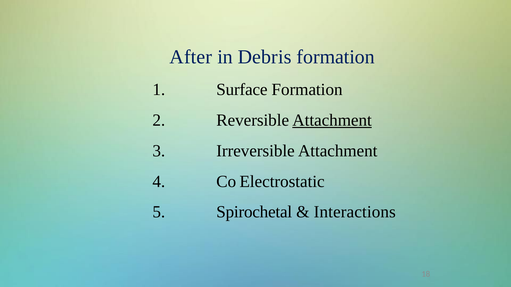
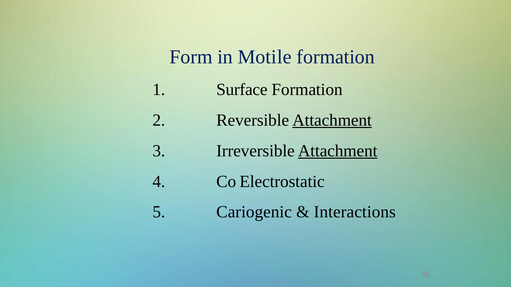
After: After -> Form (191, 57)
Debris: Debris -> Motile (265, 57)
Attachment underline: none -> present (338, 151)
Spirochetal: Spirochetal -> Cariogenic (254, 212)
